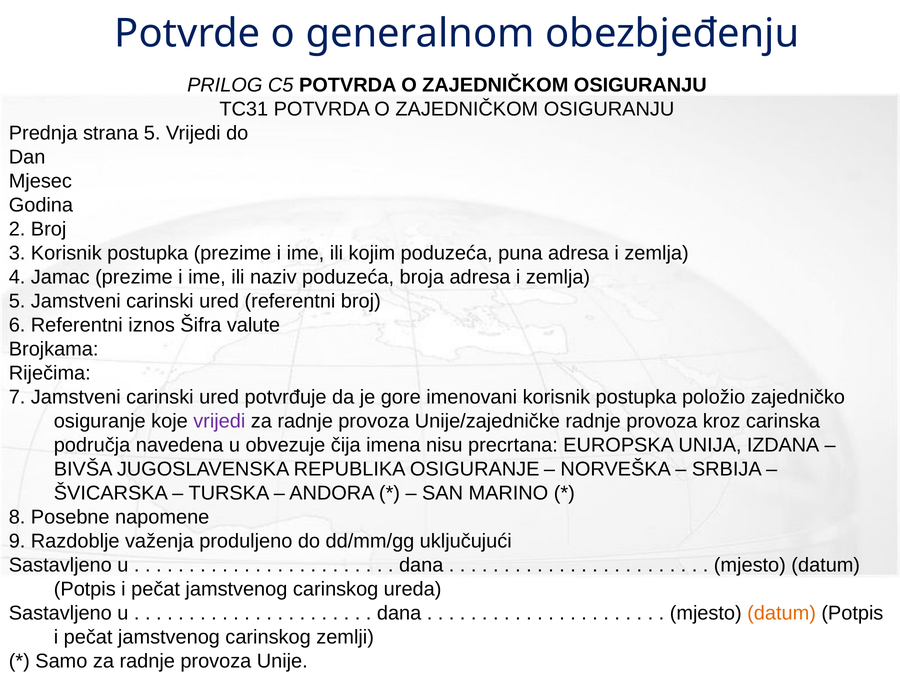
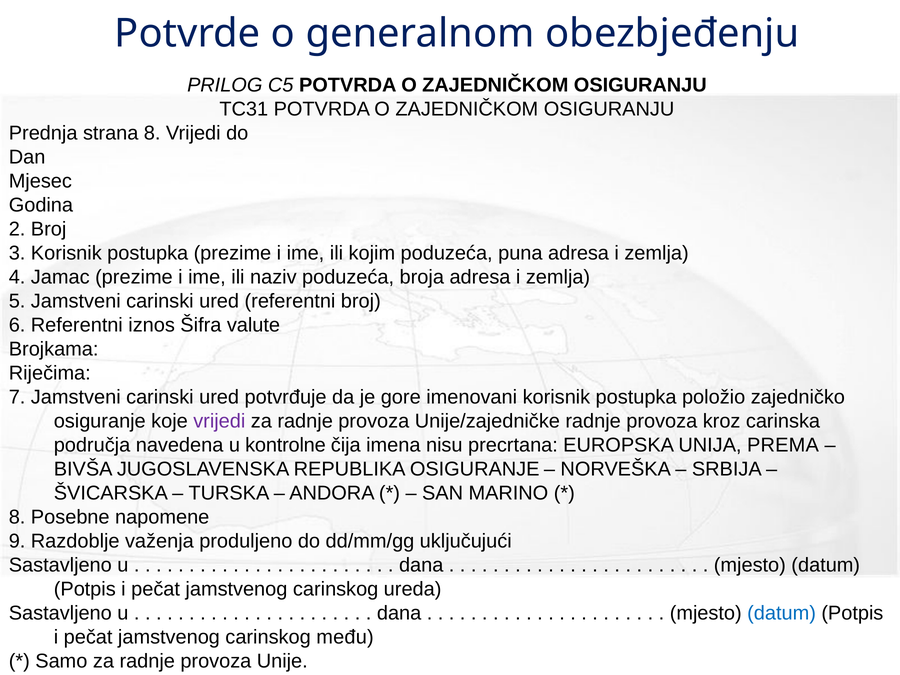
strana 5: 5 -> 8 (152, 133)
obvezuje: obvezuje -> kontrolne (285, 445)
IZDANA: IZDANA -> PREMA (783, 445)
datum colour: orange -> blue (782, 613)
zemlji: zemlji -> među (345, 637)
